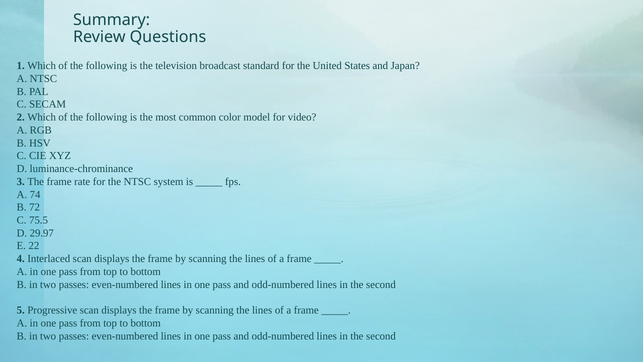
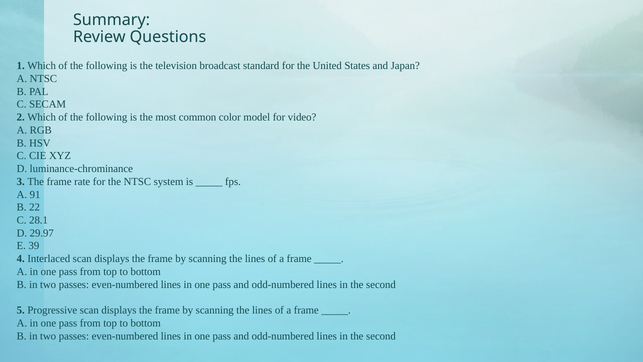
74: 74 -> 91 (35, 194)
72: 72 -> 22 (35, 207)
75.5: 75.5 -> 28.1 (39, 220)
22: 22 -> 39 (34, 246)
